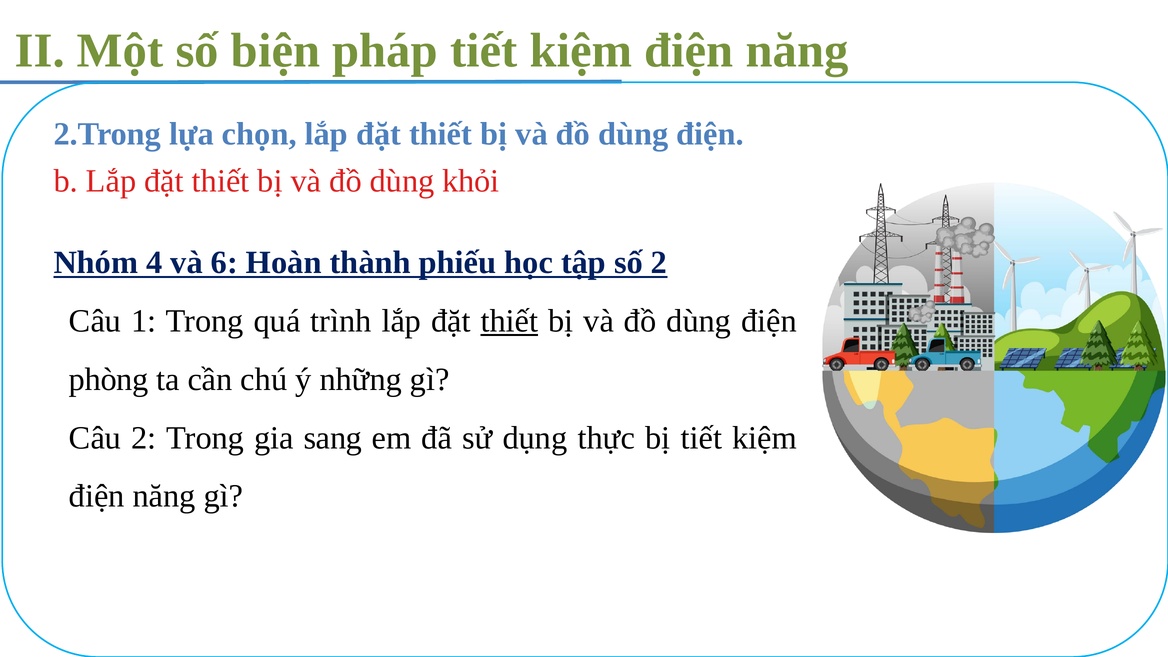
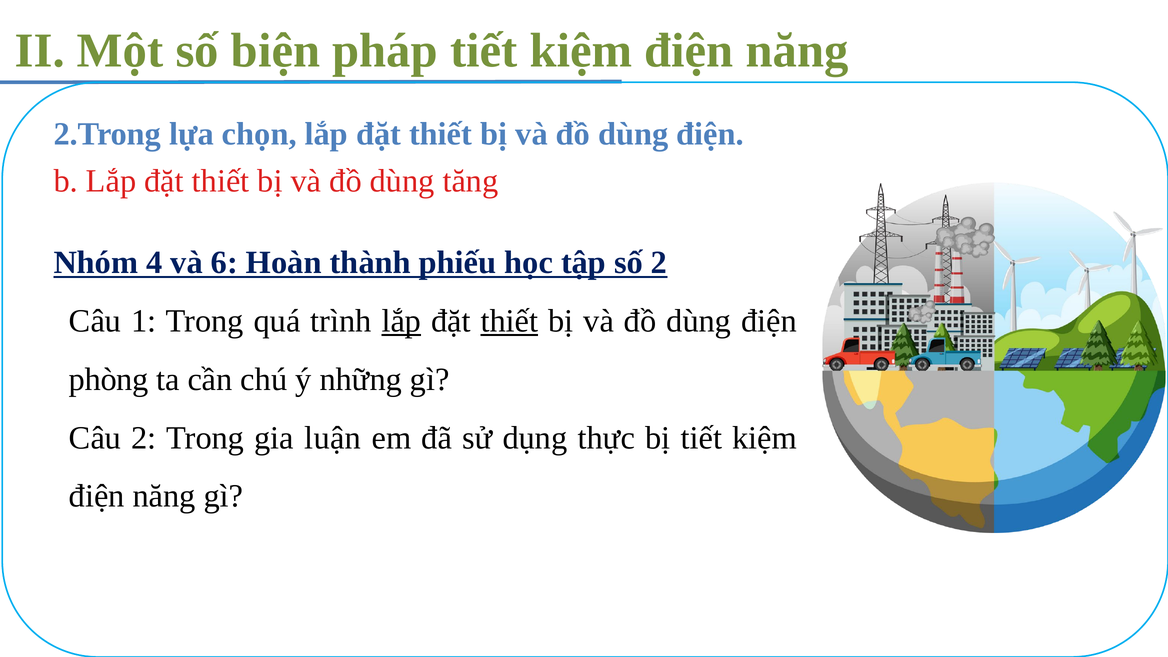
khỏi: khỏi -> tăng (471, 181)
lắp underline: none -> present (401, 321)
sang: sang -> luận (333, 438)
